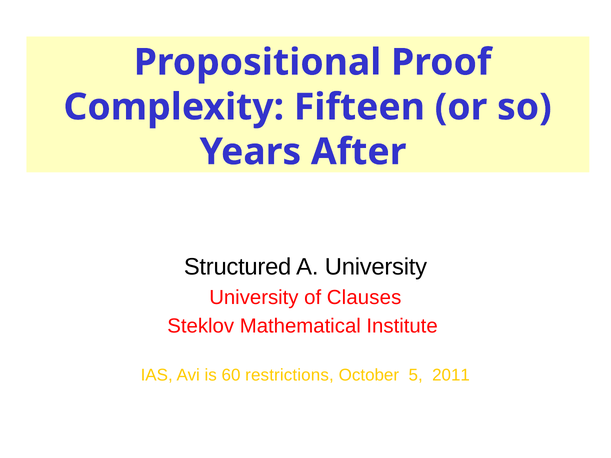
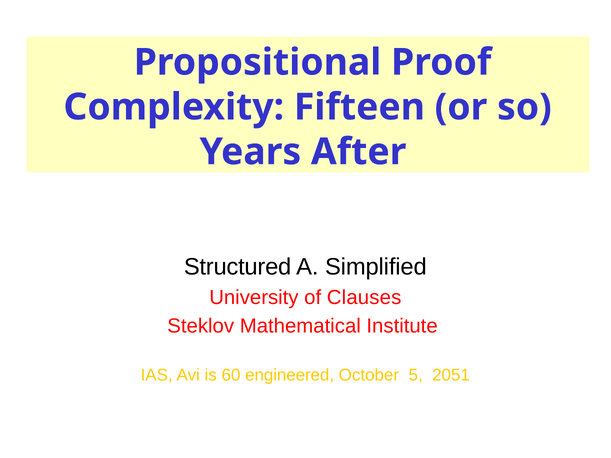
A University: University -> Simplified (376, 267)
restrictions: restrictions -> engineered (290, 375)
2011: 2011 -> 2051 (451, 375)
